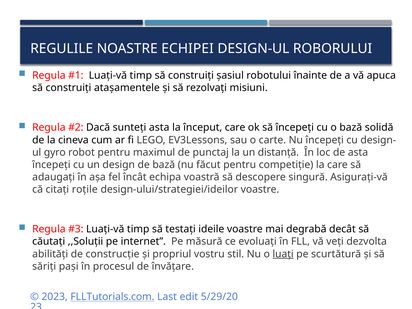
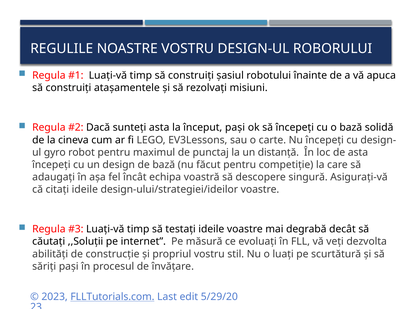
NOASTRE ECHIPEI: ECHIPEI -> VOSTRU (188, 49)
început care: care -> pași (235, 128)
citați roțile: roțile -> ideile (85, 189)
luați underline: present -> none (283, 254)
